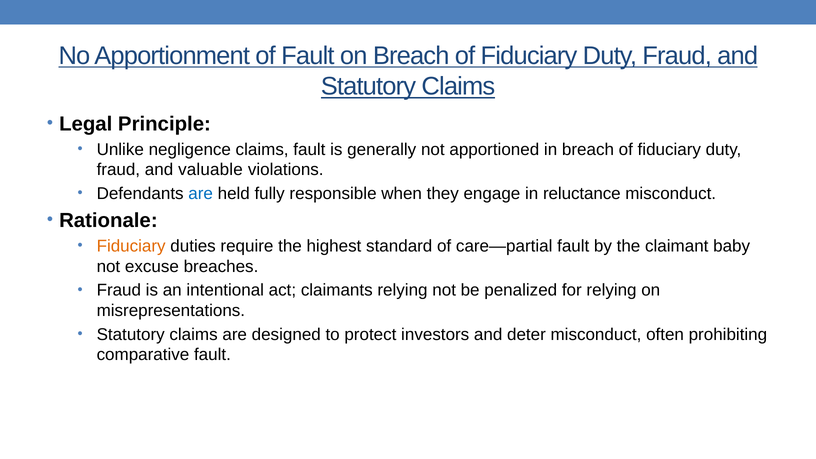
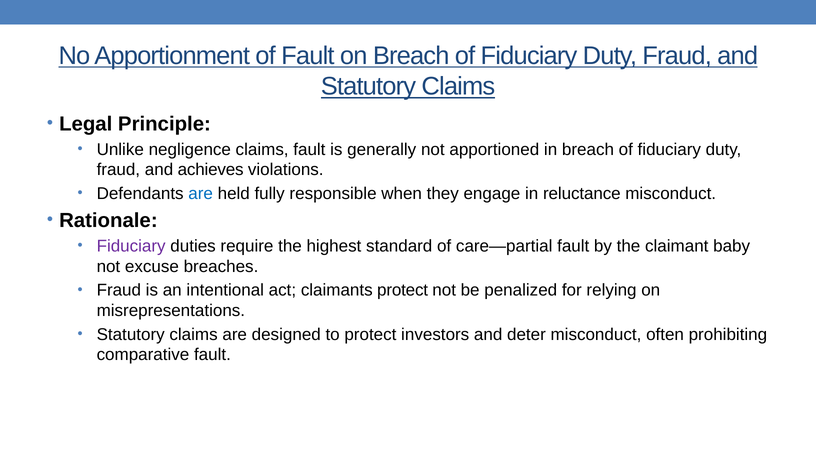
valuable: valuable -> achieves (211, 170)
Fiduciary colour: orange -> purple (131, 246)
claimants relying: relying -> protect (403, 290)
